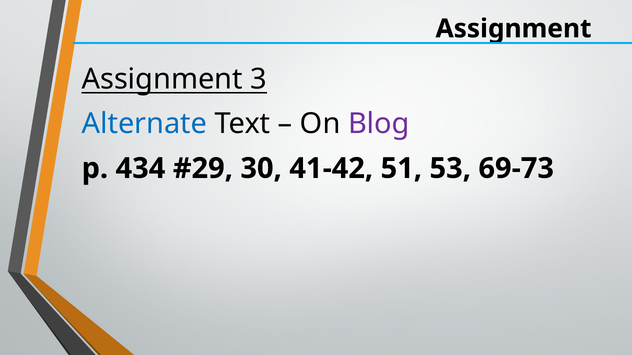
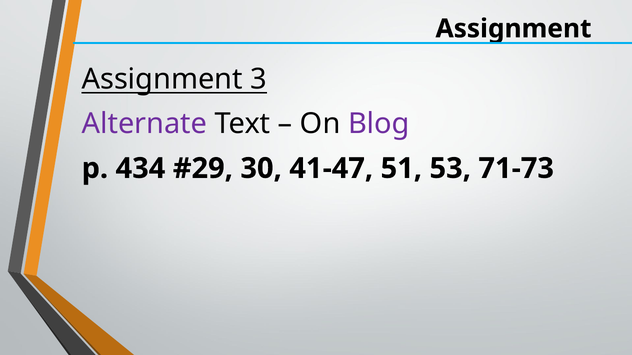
Alternate colour: blue -> purple (144, 124)
41-42: 41-42 -> 41-47 (331, 169)
69-73: 69-73 -> 71-73 (516, 169)
